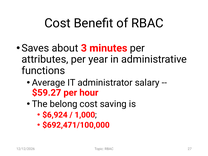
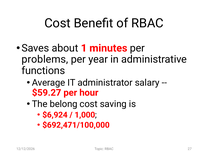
3: 3 -> 1 (84, 48)
attributes: attributes -> problems (45, 59)
